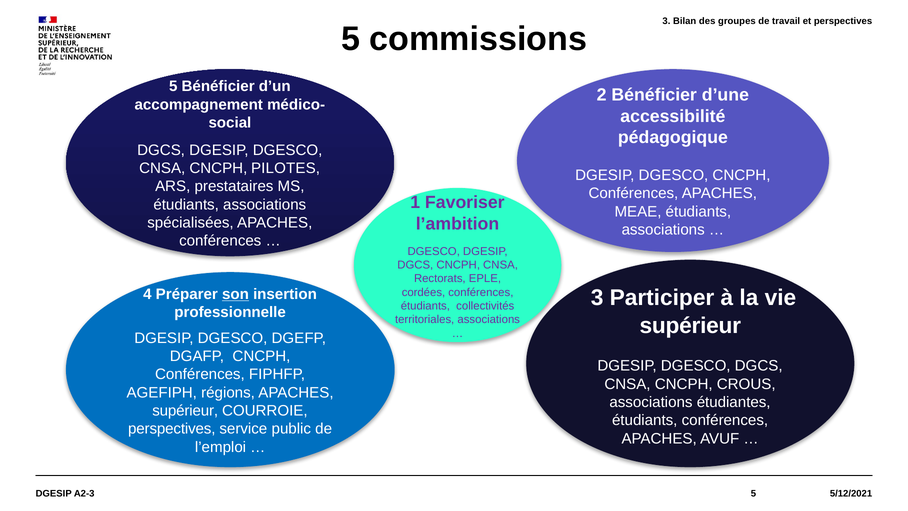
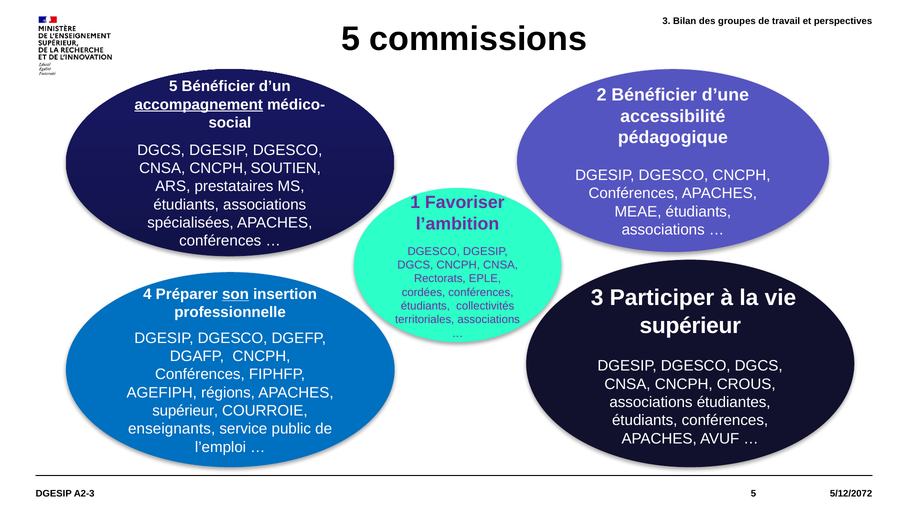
accompagnement underline: none -> present (199, 105)
PILOTES: PILOTES -> SOUTIEN (286, 168)
perspectives: perspectives -> enseignants (172, 429)
5/12/2021: 5/12/2021 -> 5/12/2072 (851, 494)
